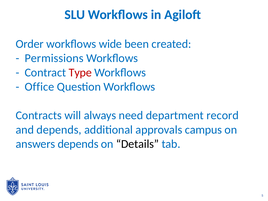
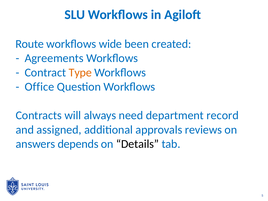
Order: Order -> Route (30, 44)
Permissions: Permissions -> Agreements (54, 58)
Type colour: red -> orange (80, 73)
and depends: depends -> assigned (59, 130)
campus: campus -> reviews (203, 130)
